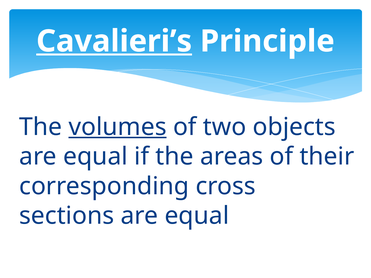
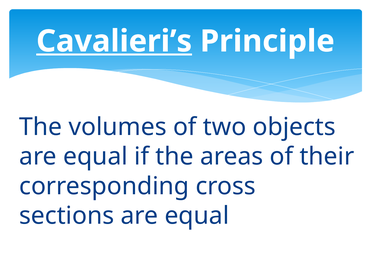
volumes underline: present -> none (118, 127)
